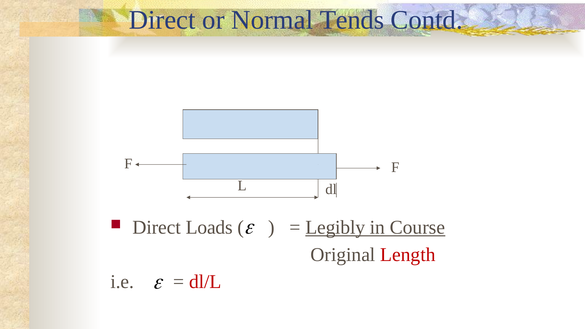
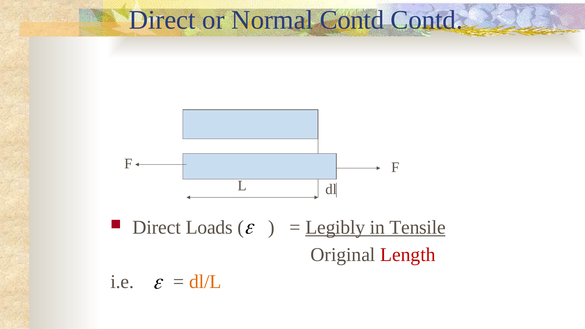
Normal Tends: Tends -> Contd (352, 20)
Course: Course -> Tensile (418, 227)
dl/L colour: red -> orange (205, 282)
